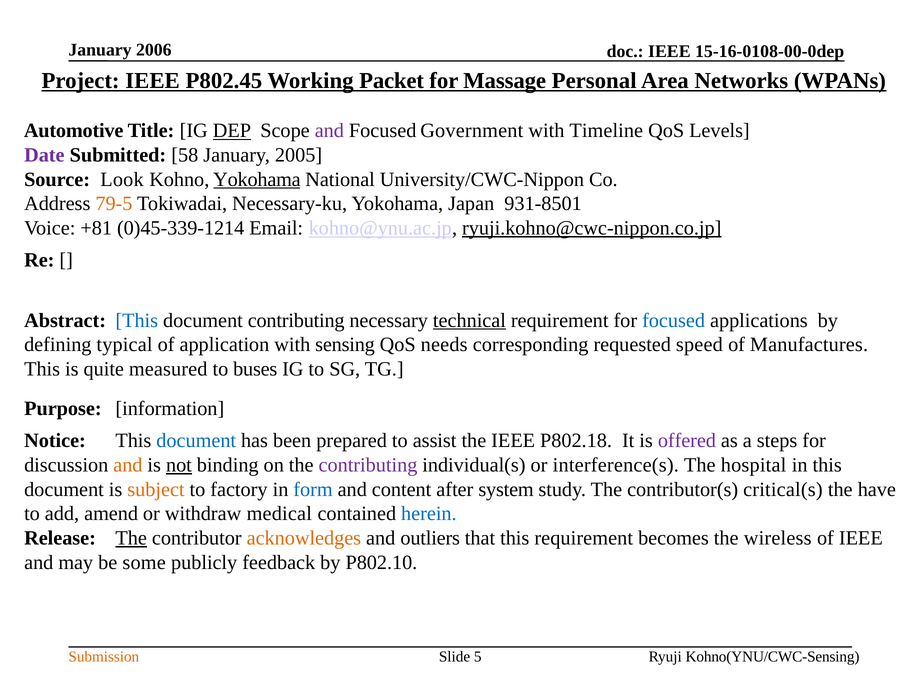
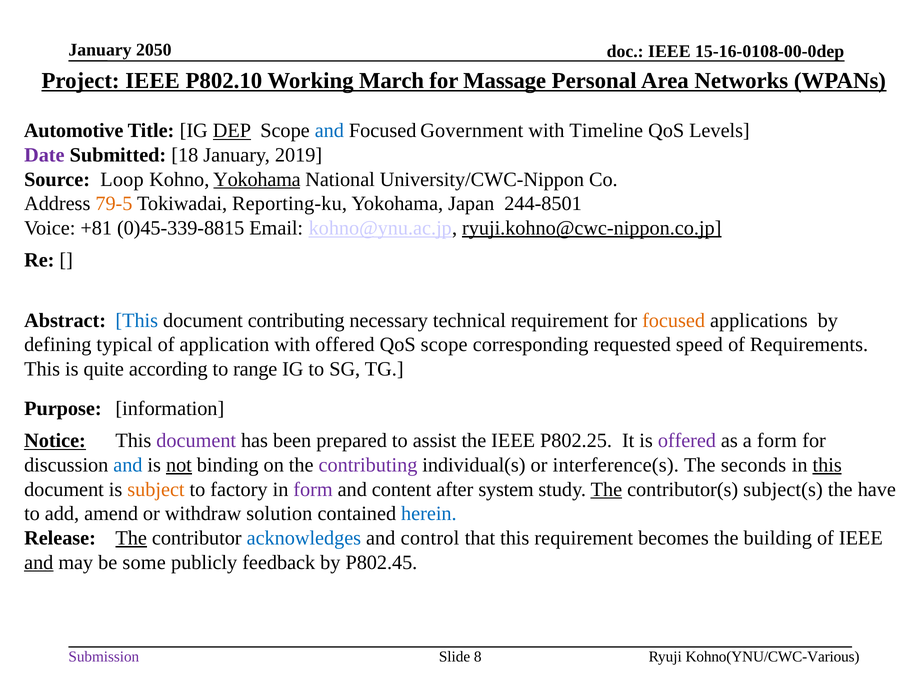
2006: 2006 -> 2050 (154, 50)
P802.45: P802.45 -> P802.10 (224, 81)
Packet: Packet -> March (392, 81)
and colour: purple -> blue (329, 131)
58: 58 -> 18 (185, 155)
2005: 2005 -> 2019 (299, 155)
Look: Look -> Loop (122, 179)
Necessary-ku: Necessary-ku -> Reporting-ku (290, 204)
931-8501: 931-8501 -> 244-8501 (543, 204)
0)45-339-1214: 0)45-339-1214 -> 0)45-339-8815 (181, 228)
technical underline: present -> none (469, 320)
focused colour: blue -> orange (674, 320)
with sensing: sensing -> offered (345, 345)
QoS needs: needs -> scope (444, 345)
Manufactures: Manufactures -> Requirements (809, 345)
measured: measured -> according (168, 369)
buses: buses -> range (255, 369)
Notice underline: none -> present (55, 441)
document colour: blue -> purple (196, 441)
P802.18: P802.18 -> P802.25 (576, 441)
a steps: steps -> form (777, 441)
and colour: orange -> blue (128, 465)
hospital: hospital -> seconds (754, 465)
this underline: none -> present (827, 465)
form colour: blue -> purple (313, 489)
The underline: none -> present (606, 489)
critical(s: critical(s -> subject(s (783, 489)
medical: medical -> solution (279, 514)
acknowledges colour: orange -> blue (304, 538)
outliers: outliers -> control (430, 538)
wireless: wireless -> building (778, 538)
and underline: none -> present (39, 562)
P802.10: P802.10 -> P802.45 (381, 562)
Submission colour: orange -> purple (104, 657)
5: 5 -> 8 (478, 657)
Kohno(YNU/CWC-Sensing: Kohno(YNU/CWC-Sensing -> Kohno(YNU/CWC-Various (773, 657)
